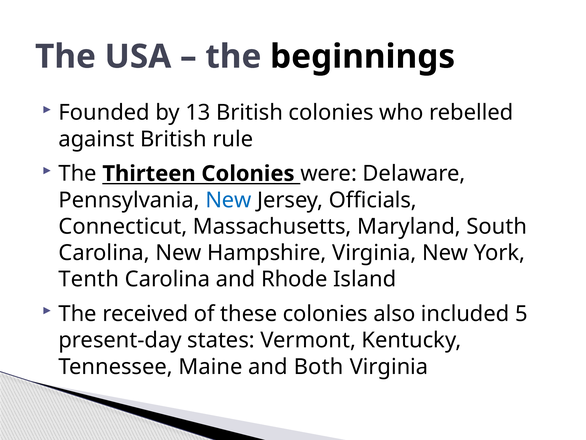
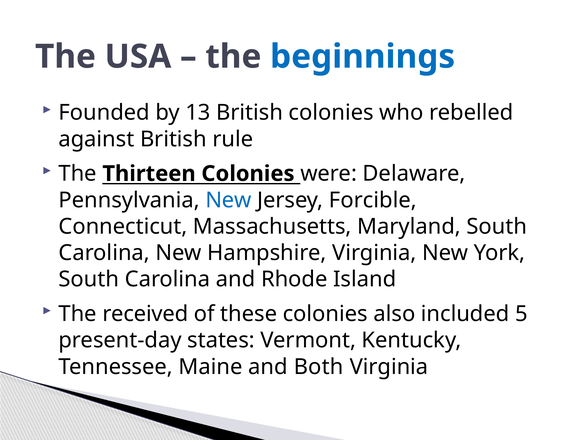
beginnings colour: black -> blue (363, 57)
Officials: Officials -> Forcible (373, 200)
Tenth: Tenth -> South (89, 279)
